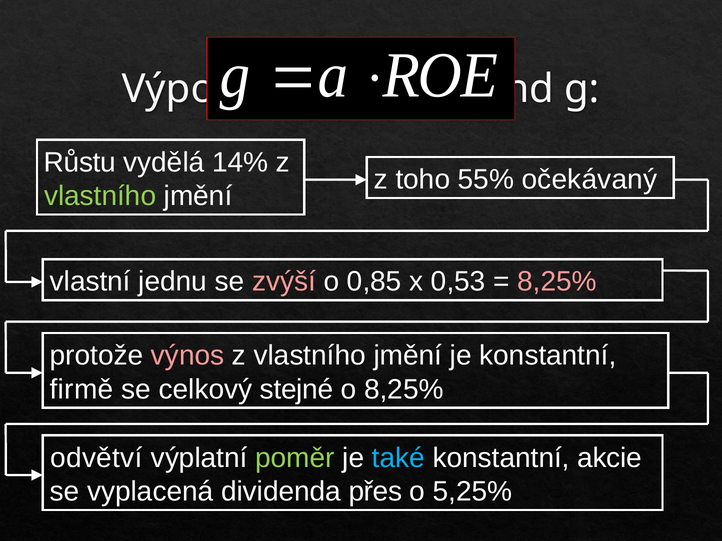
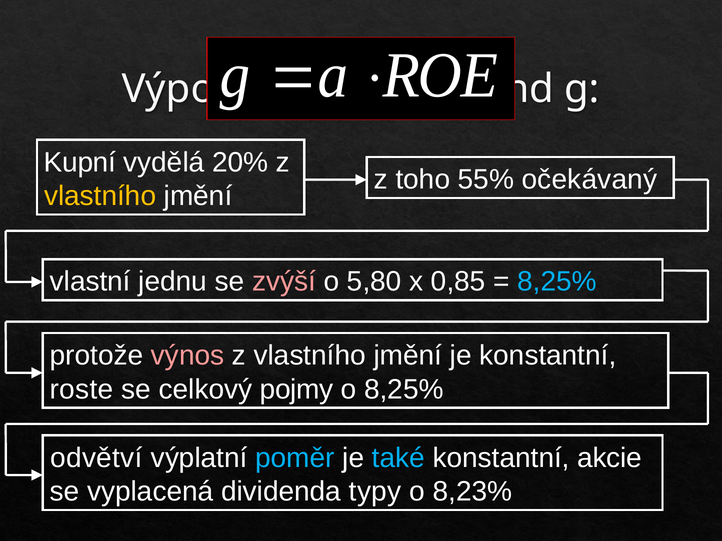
Růstu: Růstu -> Kupní (80, 163)
14%: 14% -> 20% (240, 163)
vlastního colour: light green -> yellow (100, 196)
0,85: 0,85 -> 5,80 (374, 282)
0,53: 0,53 -> 0,85 (458, 282)
8,25% colour: pink -> light blue (557, 282)
firmě: firmě -> roste (82, 390)
stejné: stejné -> pojmy (297, 390)
poměr colour: light green -> light blue (295, 458)
přes: přes -> typy (375, 492)
5,25%: 5,25% -> 8,23% (473, 492)
